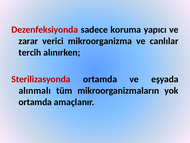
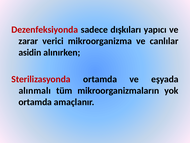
koruma: koruma -> dışkıları (126, 30)
tercih: tercih -> asidin (30, 52)
